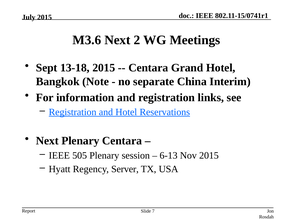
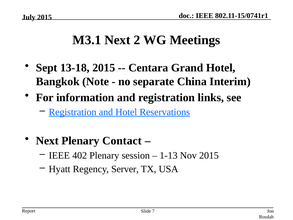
M3.6: M3.6 -> M3.1 (87, 40)
Plenary Centara: Centara -> Contact (122, 141)
505: 505 -> 402 (80, 155)
6-13: 6-13 -> 1-13 (169, 155)
